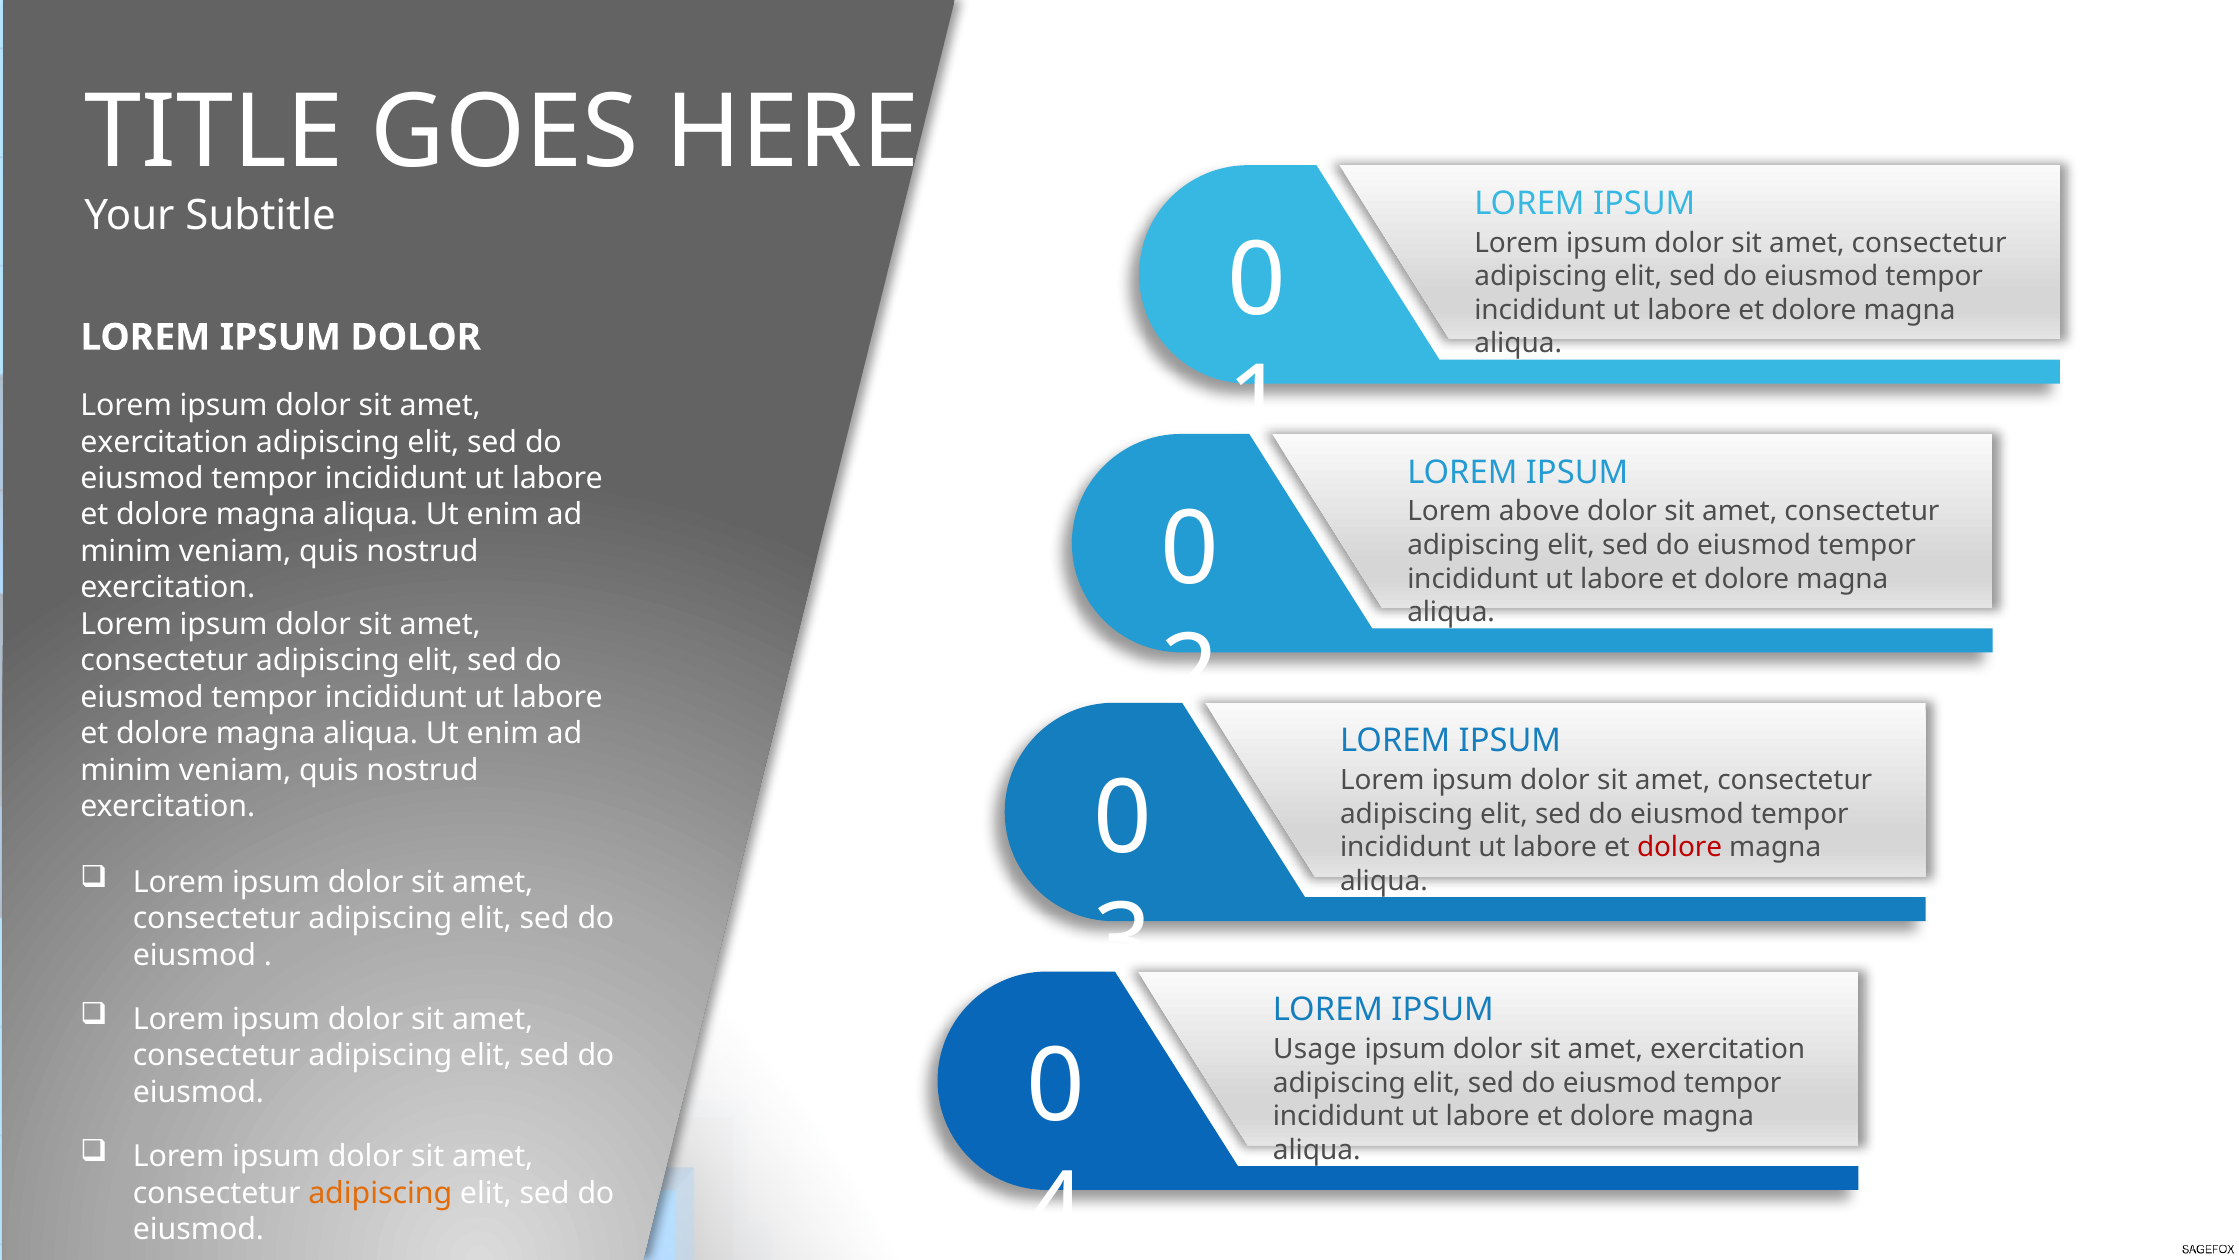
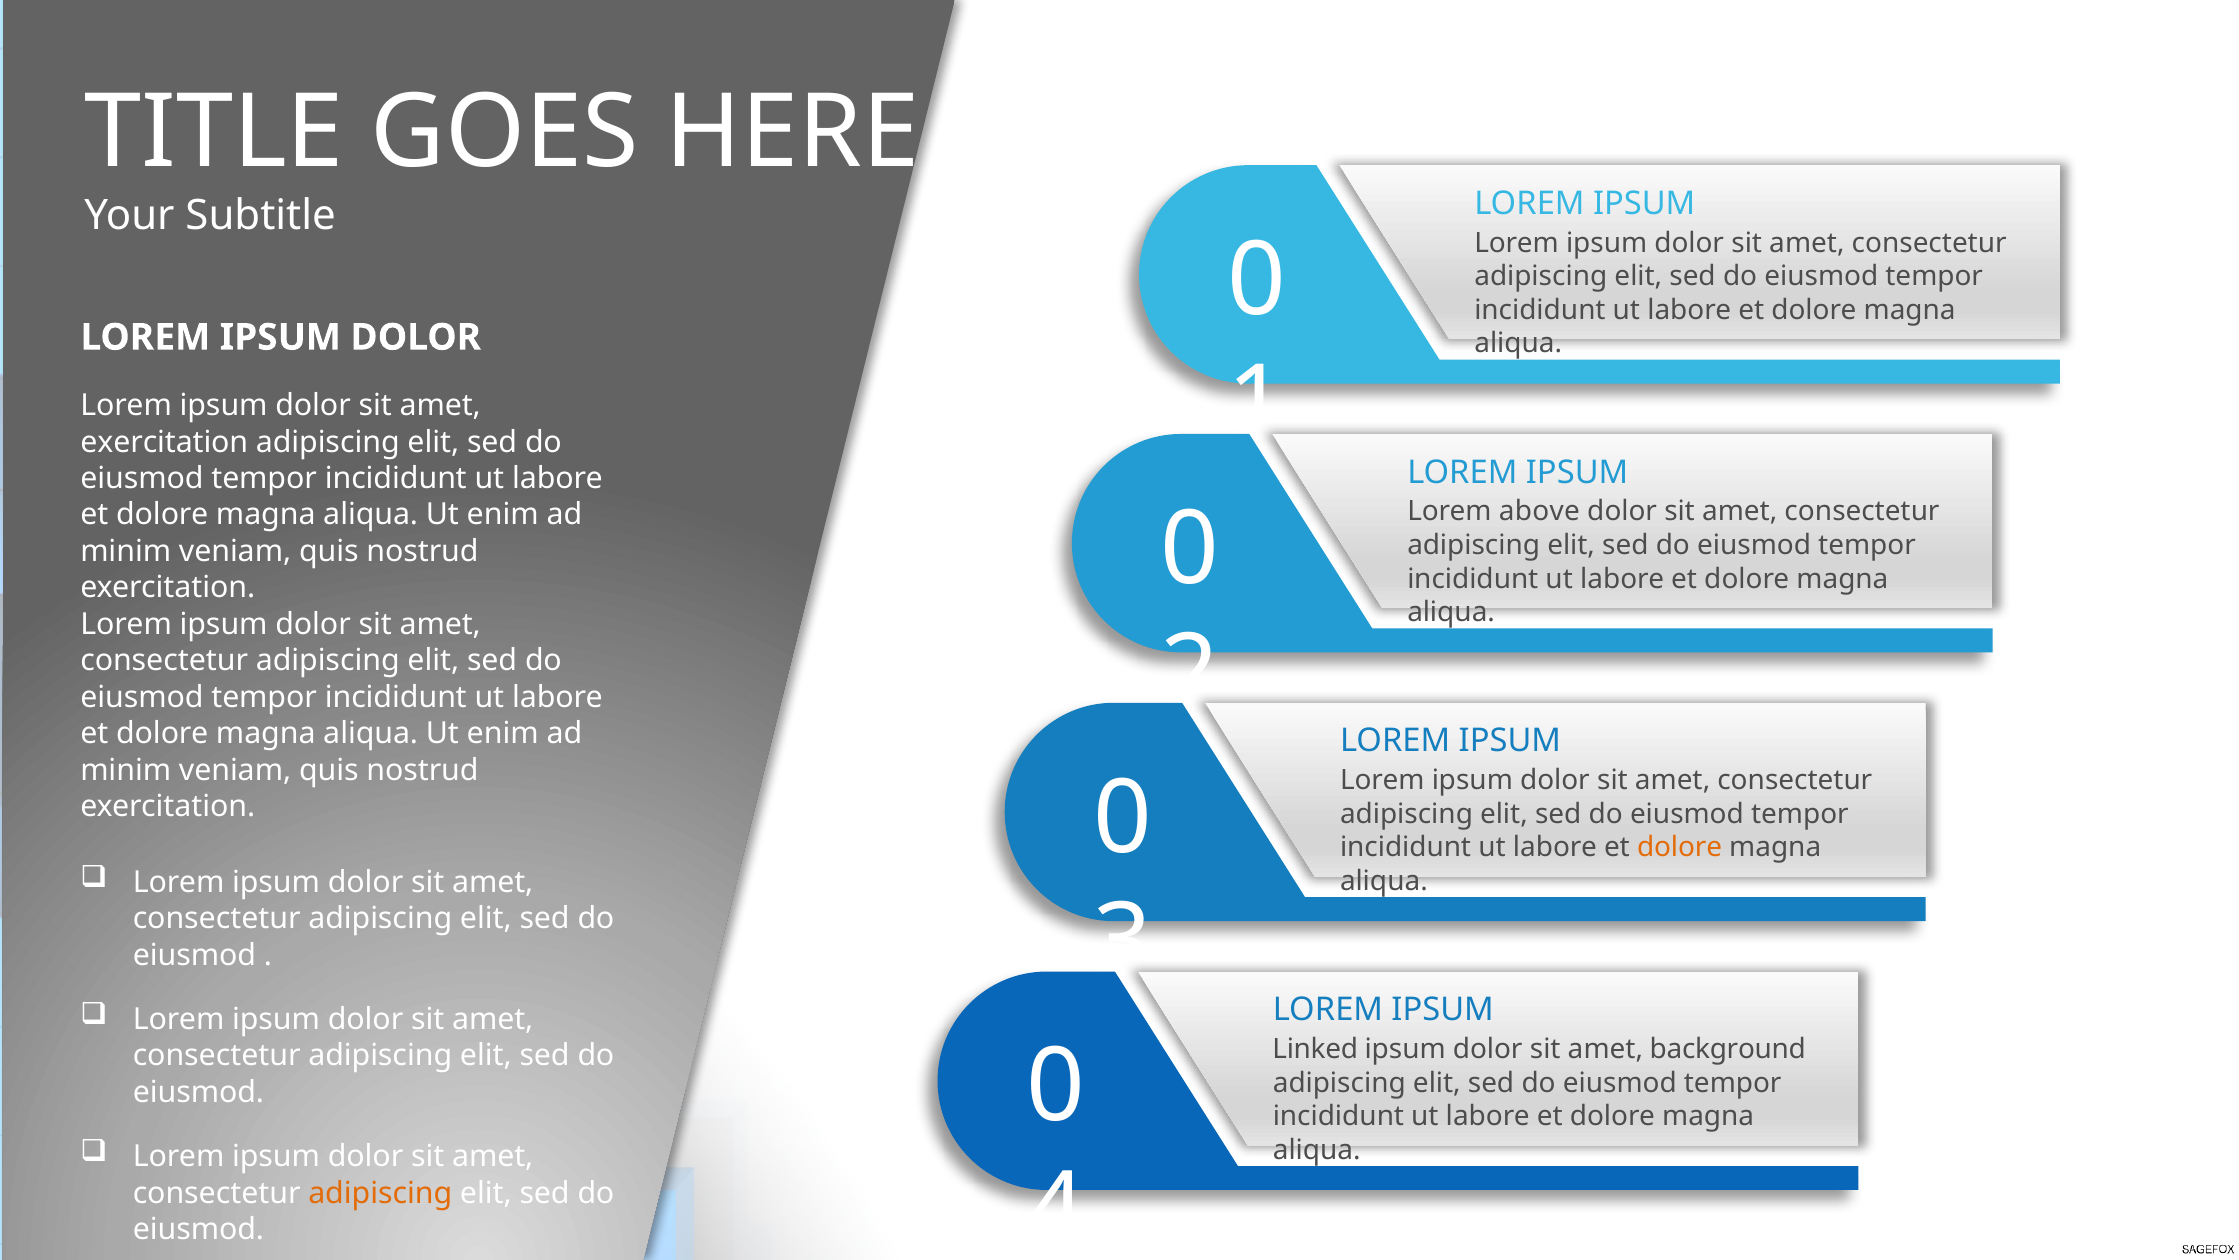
dolore colour: red -> orange (1680, 847)
Usage: Usage -> Linked (1315, 1049)
exercitation: exercitation -> background (1728, 1049)
